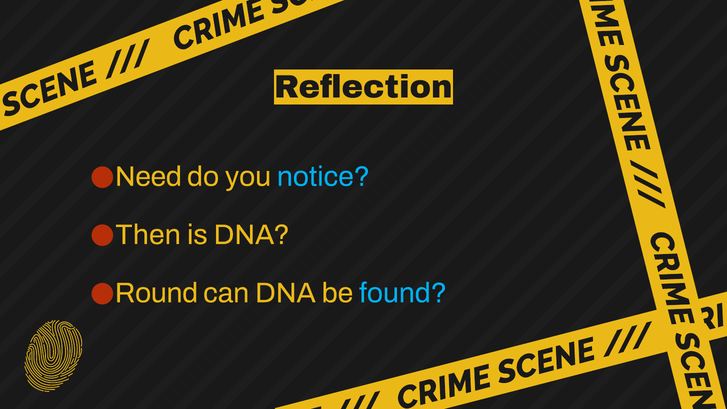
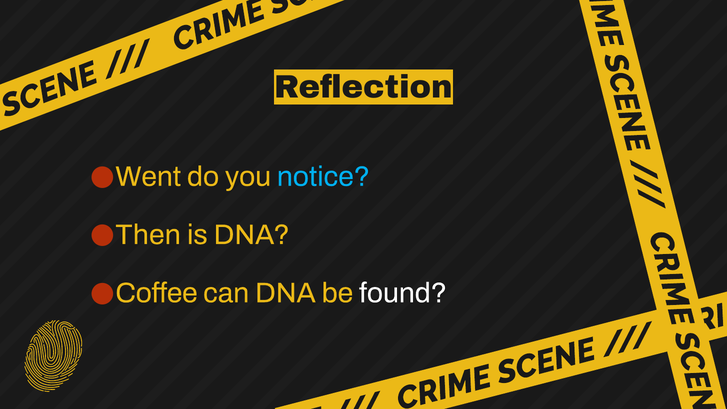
Need: Need -> Went (148, 177)
Round: Round -> Coffee (156, 293)
found colour: light blue -> white (403, 293)
